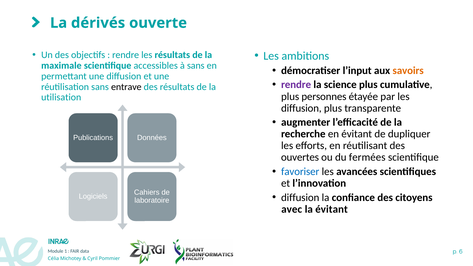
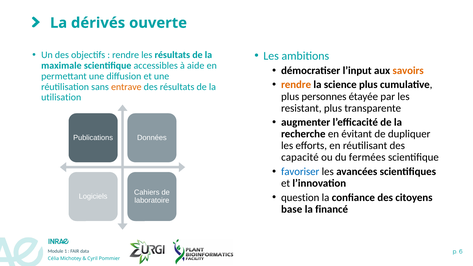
à sans: sans -> aide (196, 66)
rendre colour: purple -> orange (296, 85)
entrave colour: black -> orange (126, 87)
diffusion: diffusion -> resistant (301, 108)
ouvertes: ouvertes -> capacité (300, 157)
diffusion: diffusion -> question (300, 197)
avec: avec -> base (292, 209)
la évitant: évitant -> financé (332, 209)
